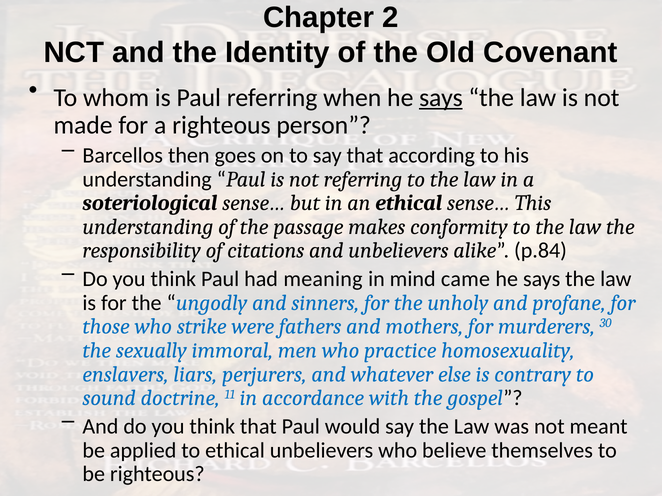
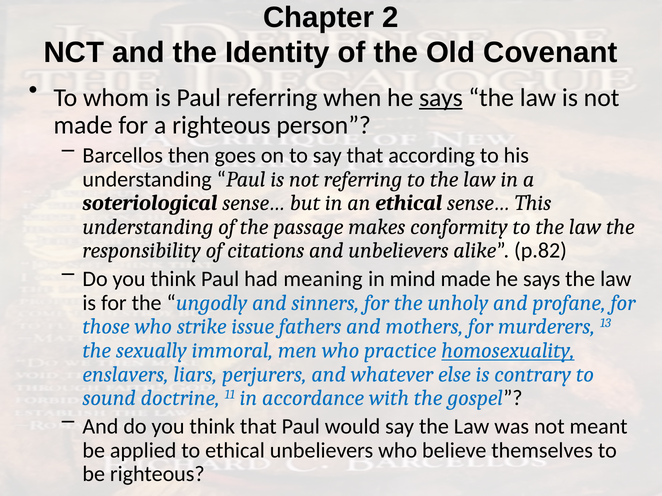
p.84: p.84 -> p.82 (540, 251)
mind came: came -> made (466, 279)
were: were -> issue (253, 327)
30: 30 -> 13 (605, 323)
homosexuality underline: none -> present (508, 351)
